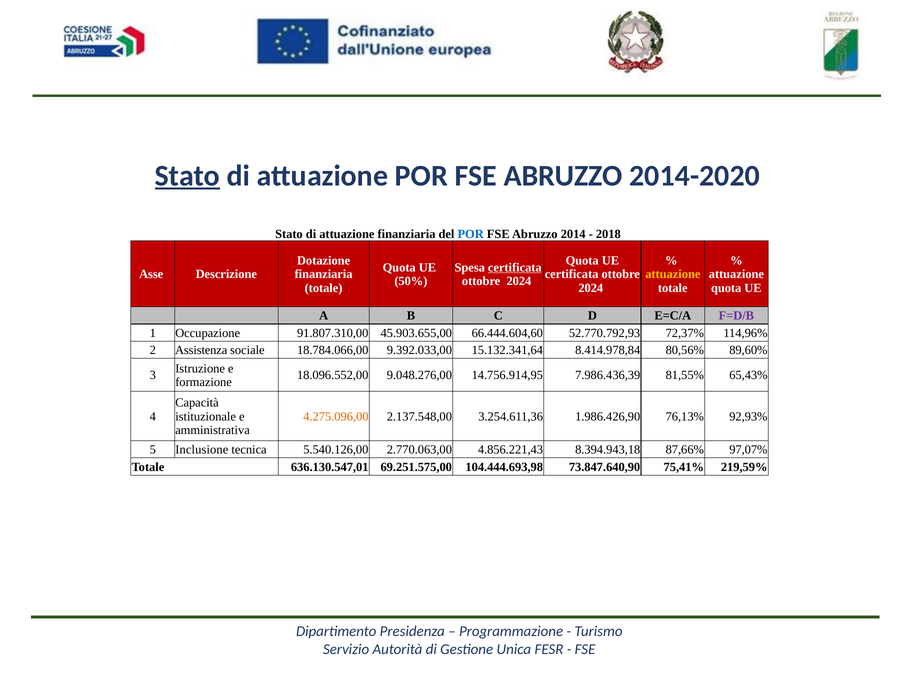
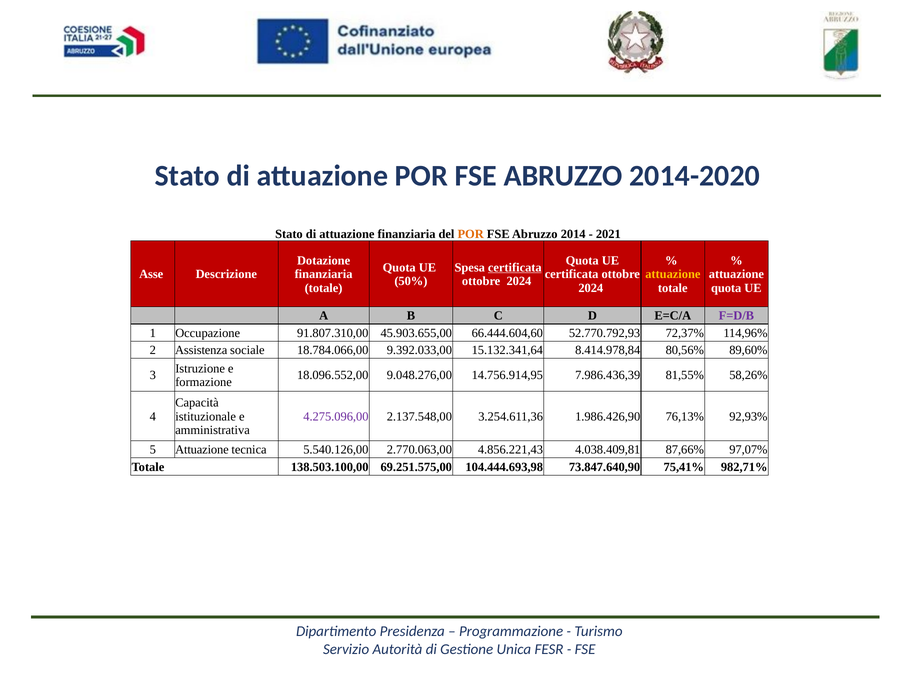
Stato underline: present -> none (188, 176)
POR colour: blue -> orange (471, 234)
2018: 2018 -> 2021 (608, 234)
65,43%: 65,43% -> 58,26% (748, 375)
4.275.096,00 colour: orange -> purple (336, 416)
5 Inclusione: Inclusione -> Attuazione (202, 449)
8.394.943,18: 8.394.943,18 -> 4.038.409,81 (608, 449)
636.130.547,01: 636.130.547,01 -> 138.503.100,00 (330, 467)
219,59%: 219,59% -> 982,71% (744, 467)
